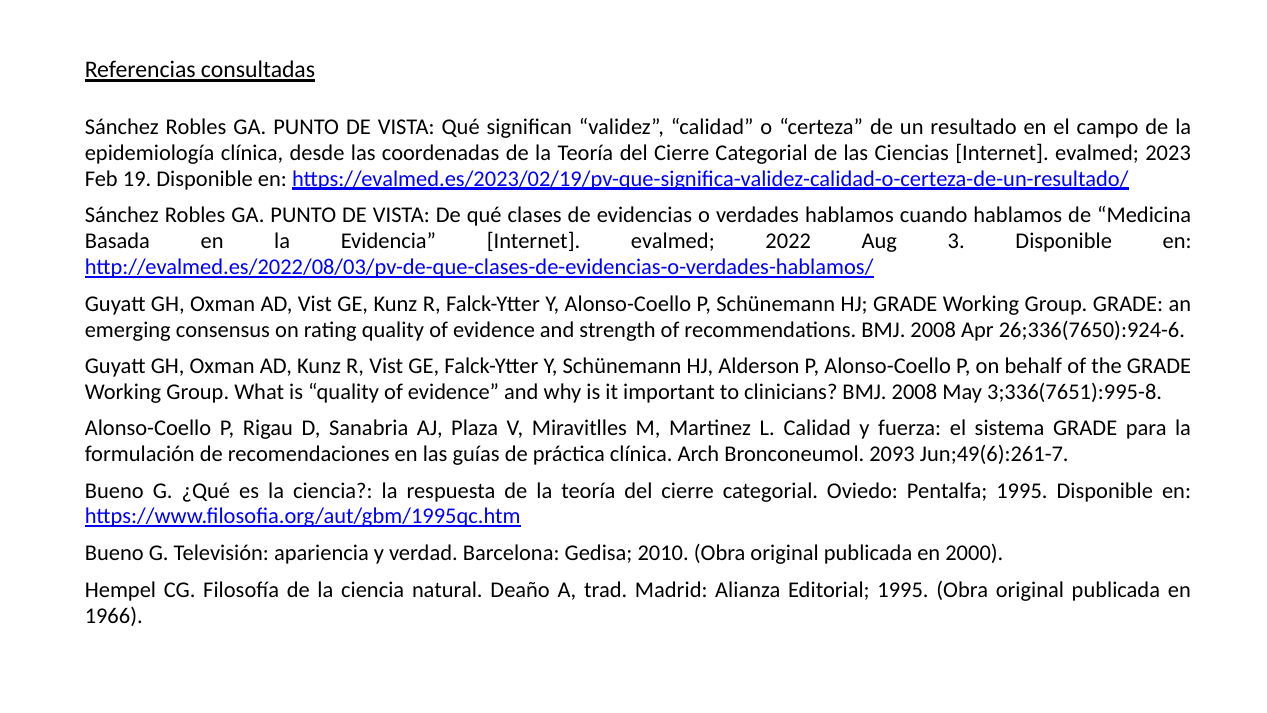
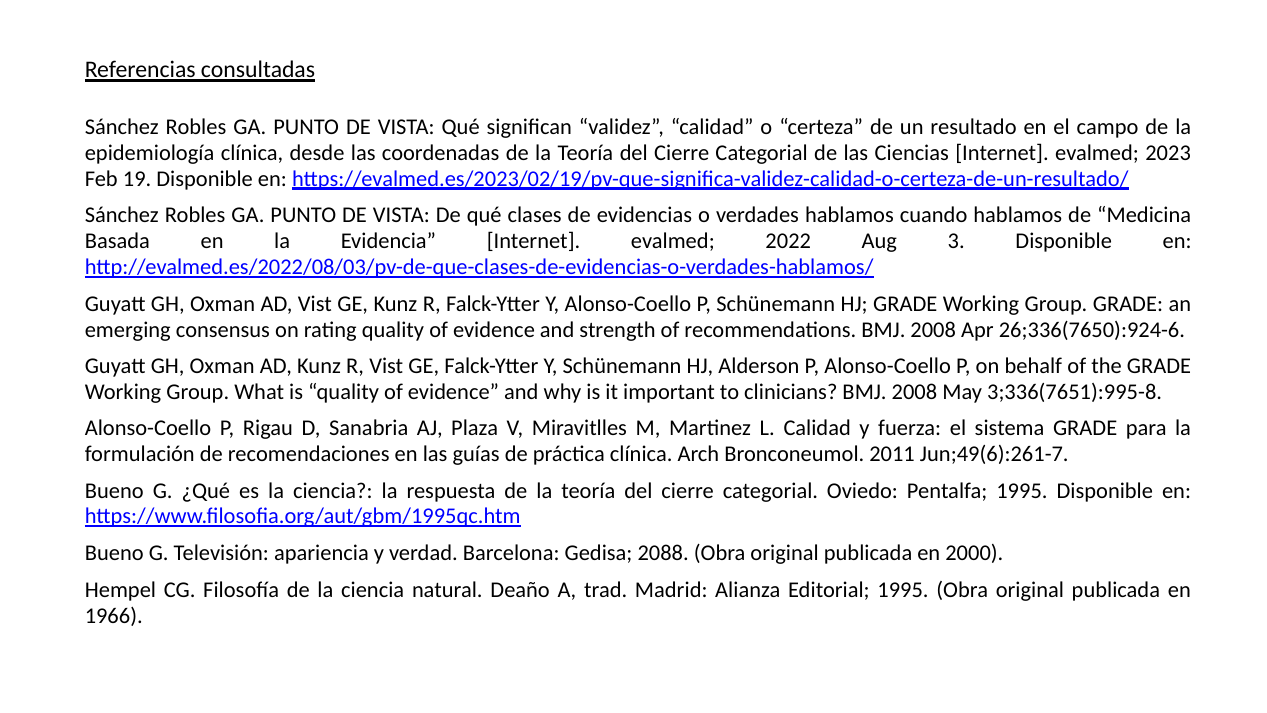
2093: 2093 -> 2011 (892, 454)
2010: 2010 -> 2088 (663, 553)
